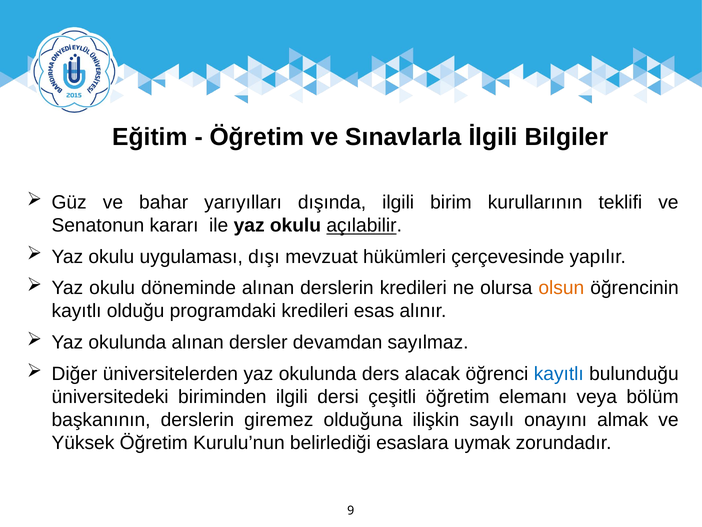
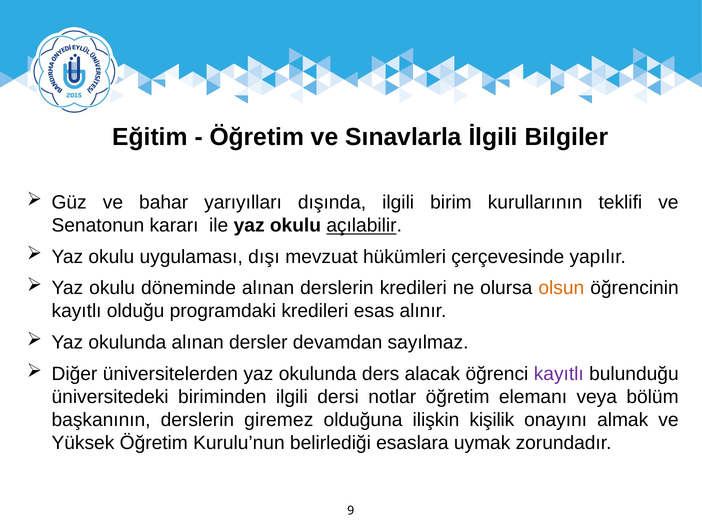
kayıtlı colour: blue -> purple (559, 373)
çeşitli: çeşitli -> notlar (392, 396)
sayılı: sayılı -> kişilik (492, 420)
